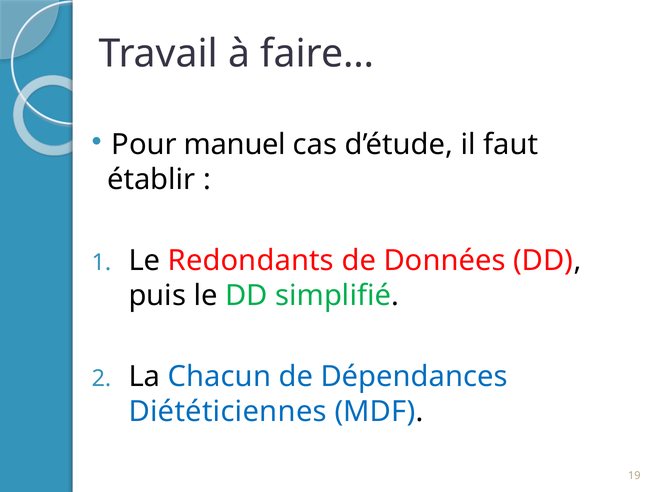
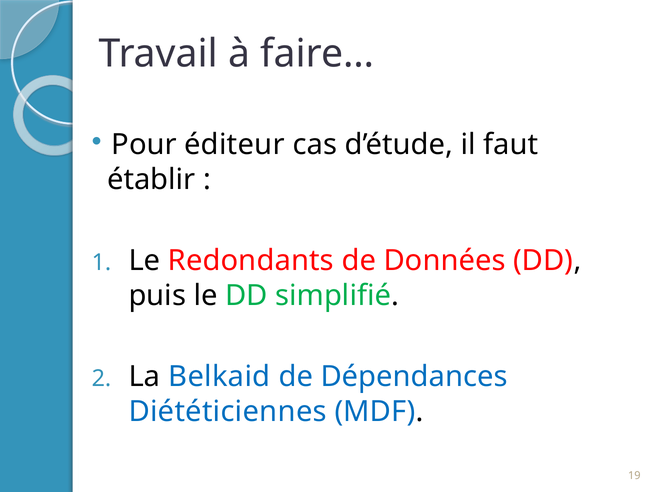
manuel: manuel -> éditeur (235, 145)
Chacun: Chacun -> Belkaid (219, 377)
